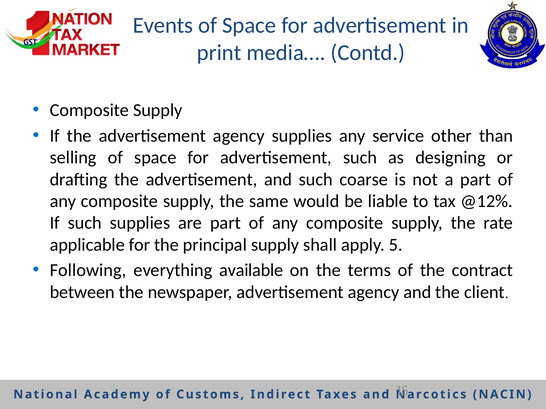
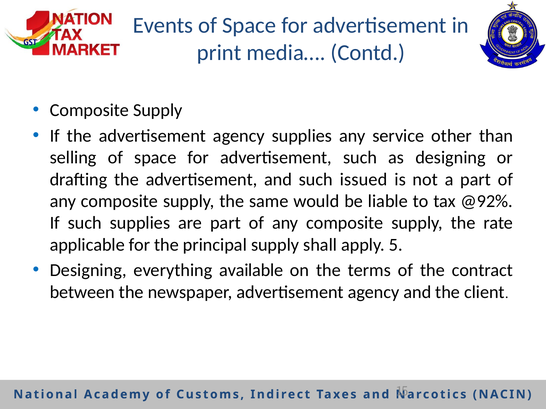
coarse: coarse -> issued (364, 180)
@12%: @12% -> @92% (487, 201)
Following: Following -> Designing (88, 271)
